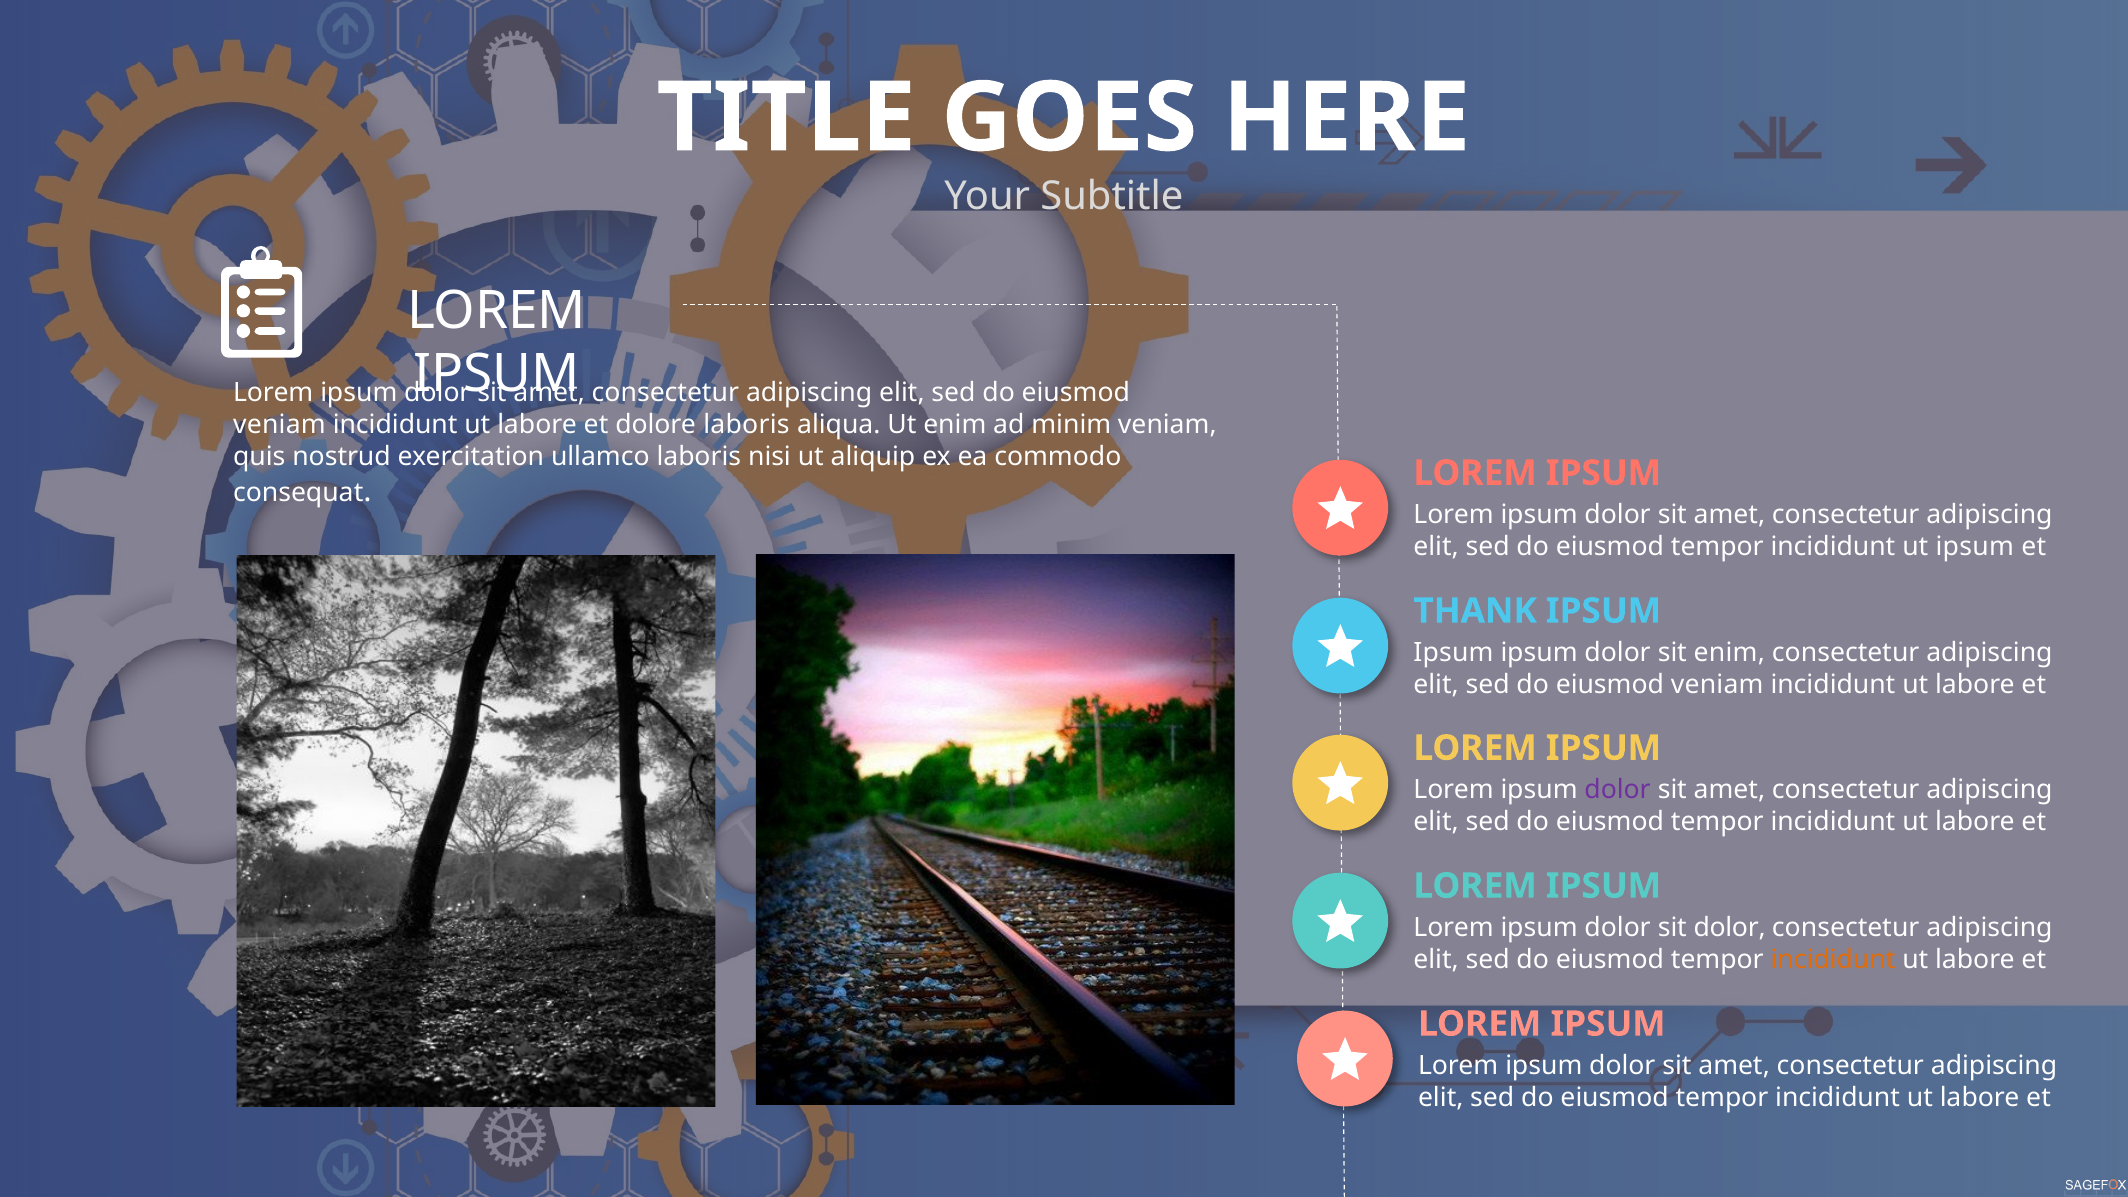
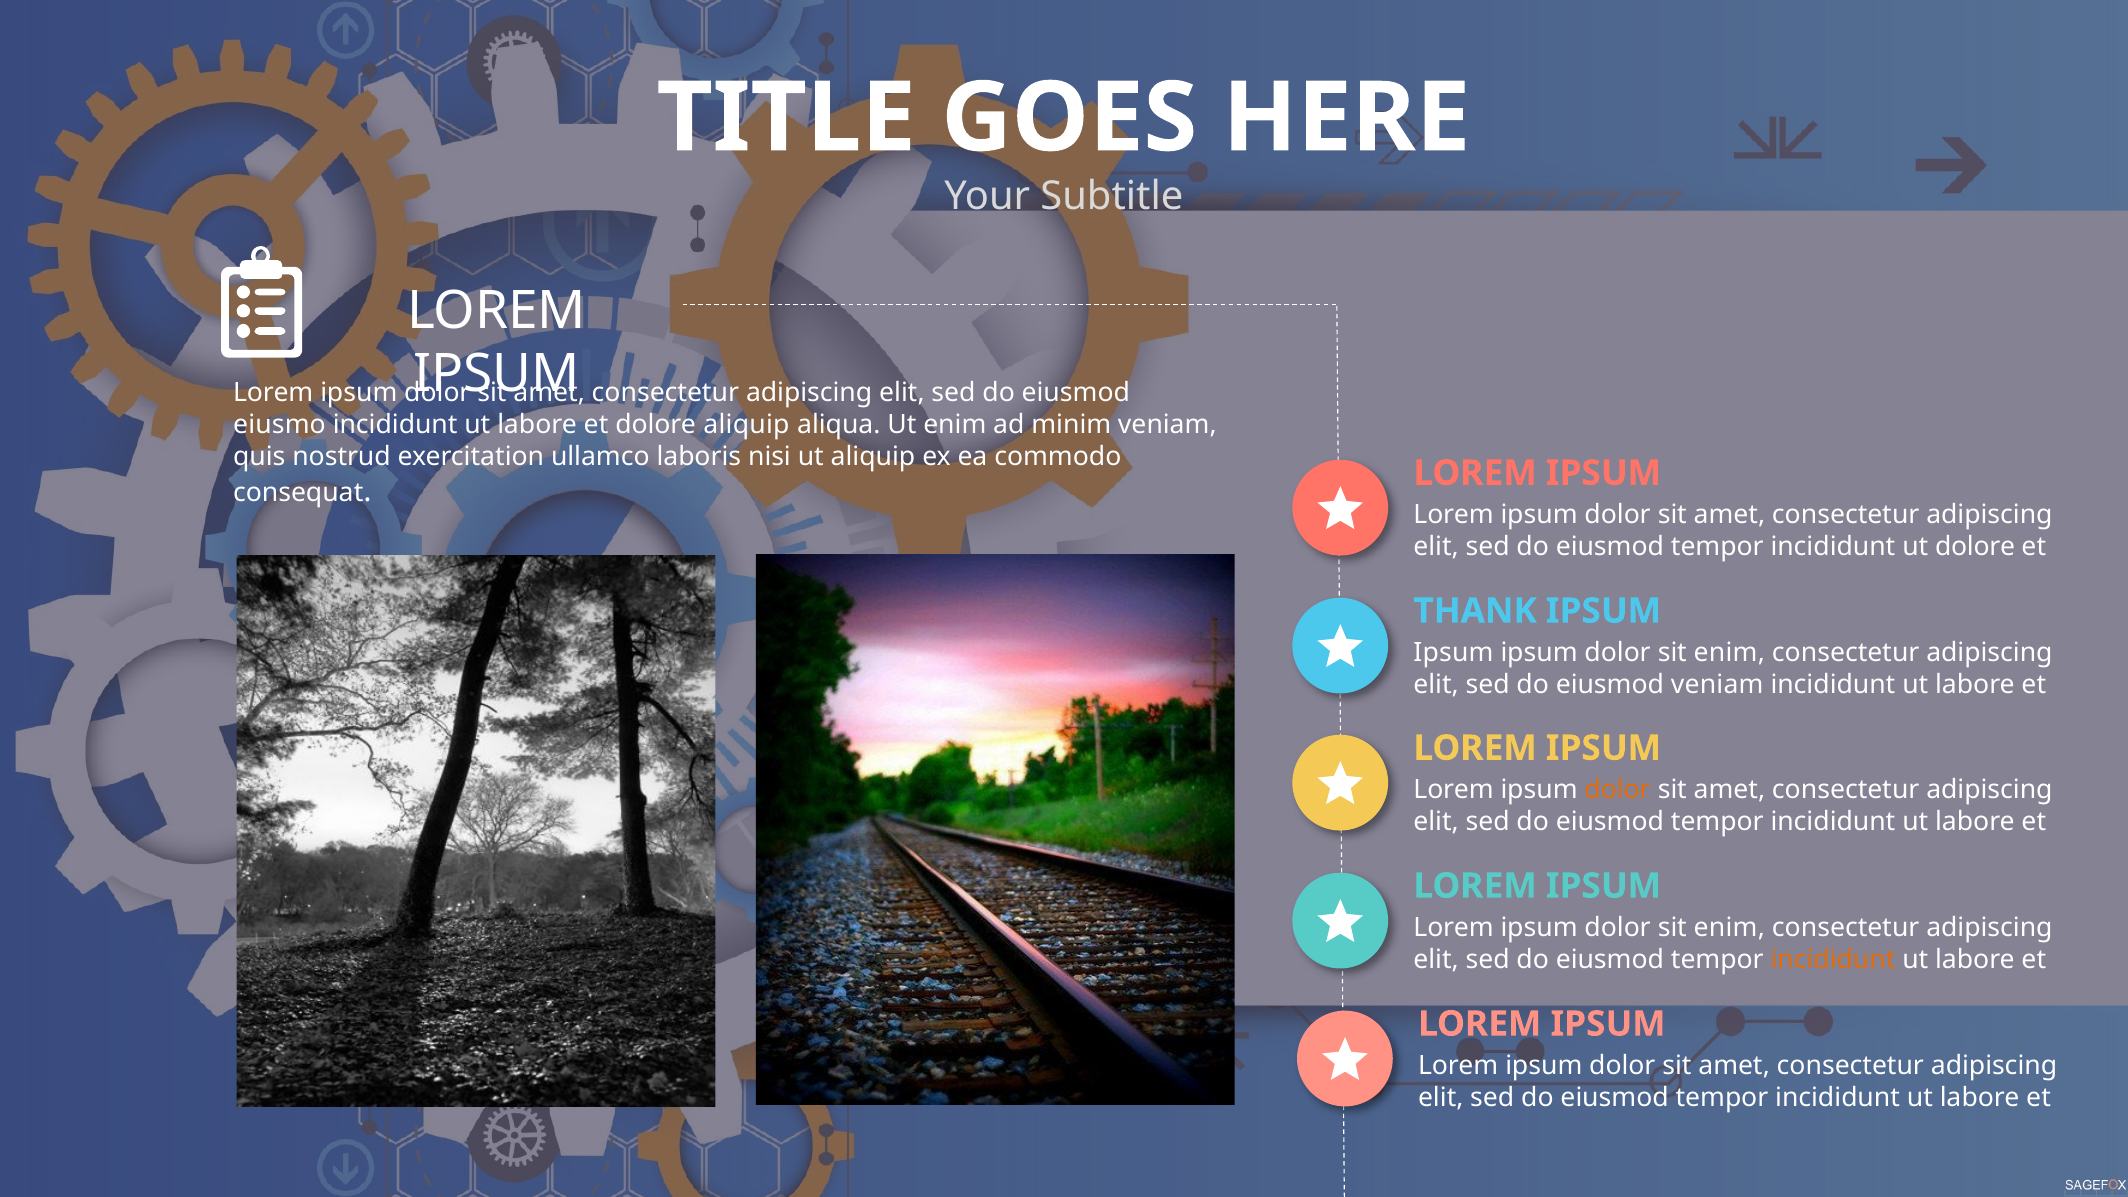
veniam: veniam -> eiusmo (280, 425)
dolore laboris: laboris -> aliquip (746, 425)
ut ipsum: ipsum -> dolore (1975, 547)
dolor colour: purple -> orange (1618, 790)
dolor: dolor -> enim (1729, 928)
